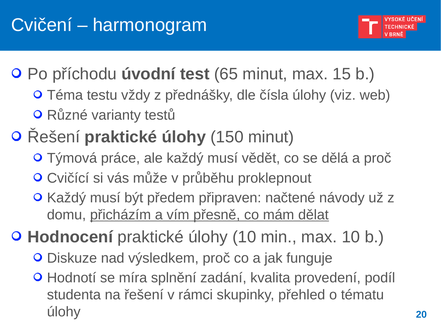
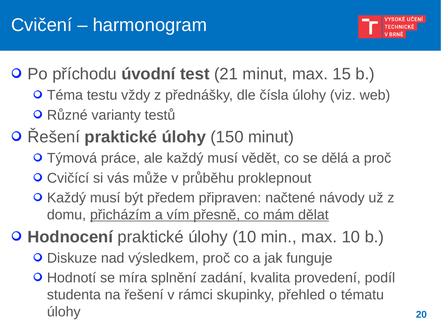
65: 65 -> 21 (226, 74)
